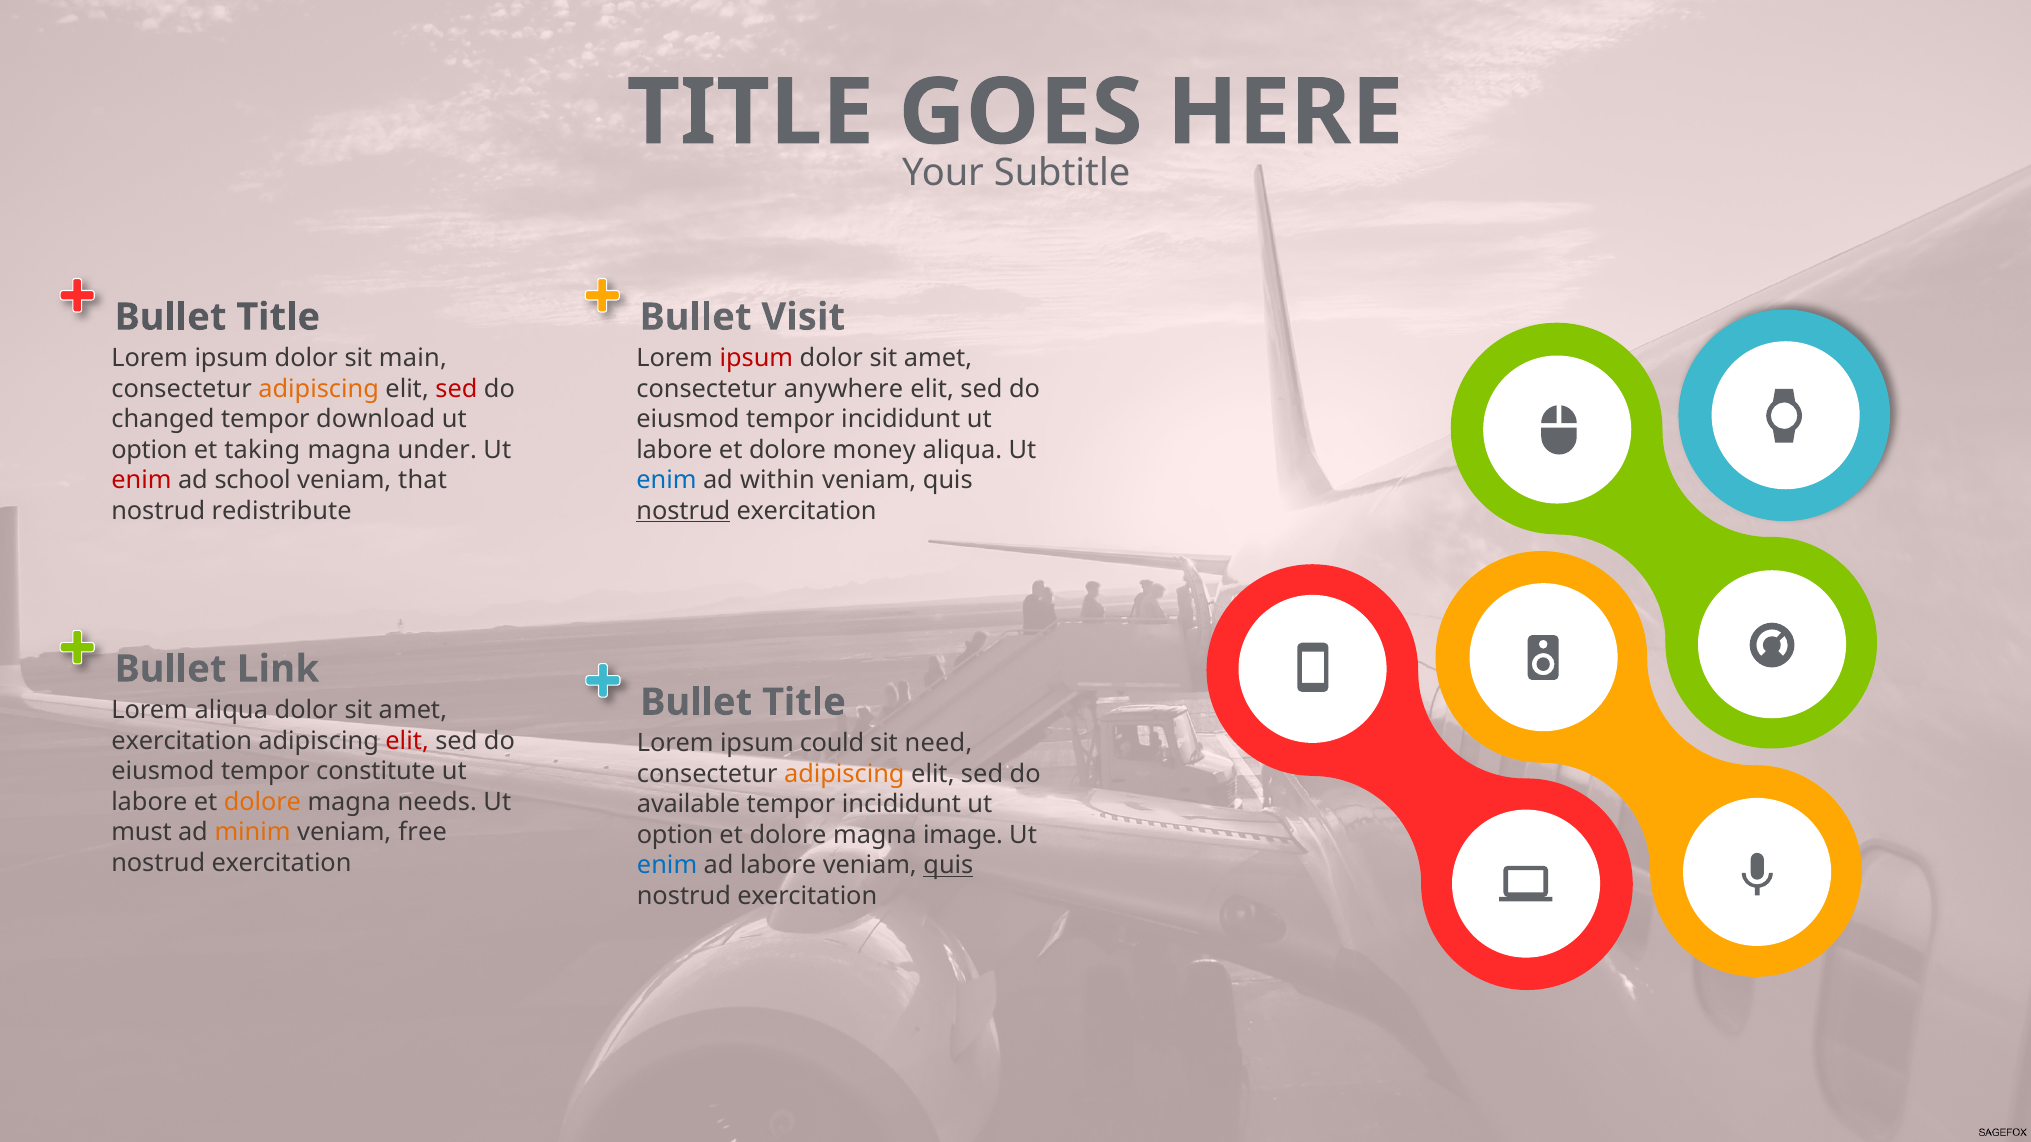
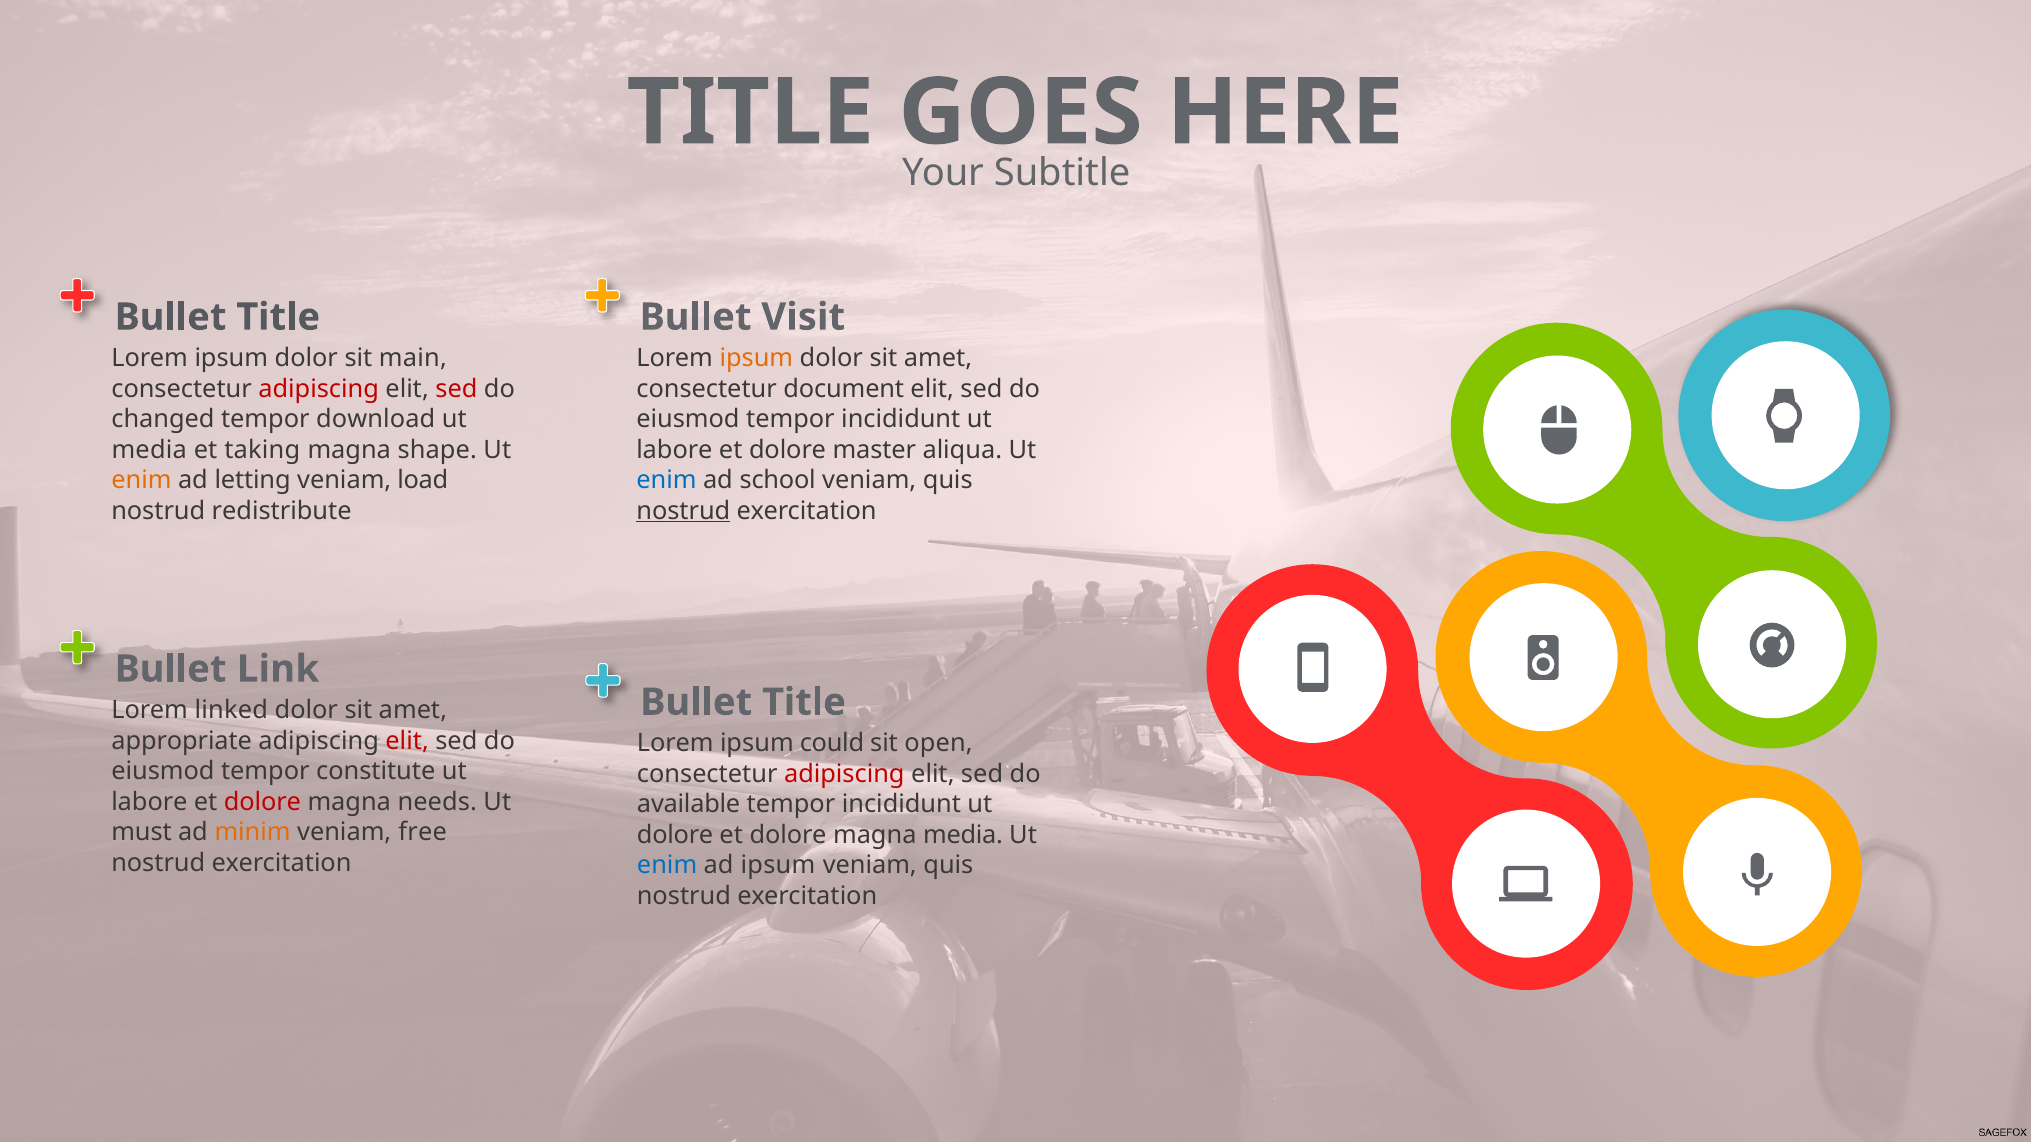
ipsum colour: red -> orange (756, 359)
adipiscing colour: orange -> red (319, 389)
anywhere: anywhere -> document (844, 389)
option: option -> media (149, 450)
under: under -> shape (437, 450)
money: money -> master (874, 450)
enim colour: red -> orange (141, 481)
school: school -> letting (253, 481)
that: that -> load (423, 481)
within: within -> school (778, 481)
Lorem aliqua: aliqua -> linked (231, 711)
exercitation: exercitation -> appropriate (182, 741)
need: need -> open (939, 744)
adipiscing colour: orange -> red (844, 774)
dolore colour: orange -> red (262, 802)
option: option -> dolore (675, 835)
magna image: image -> media (963, 835)
ad labore: labore -> ipsum (778, 866)
quis underline: present -> none (948, 866)
